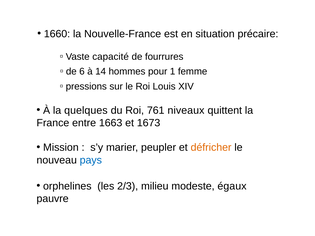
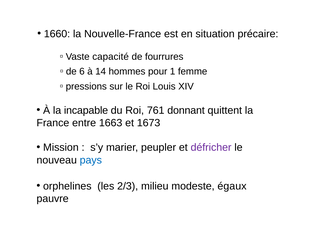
quelques: quelques -> incapable (86, 110)
niveaux: niveaux -> donnant (186, 110)
défricher colour: orange -> purple (211, 148)
